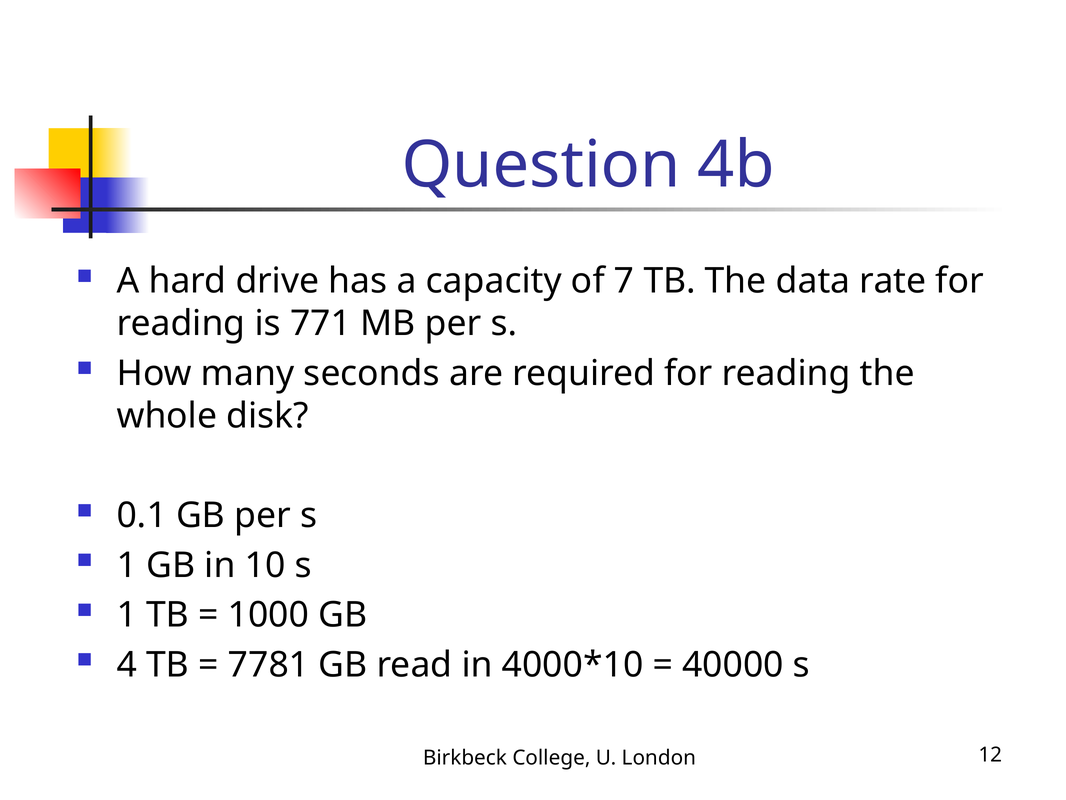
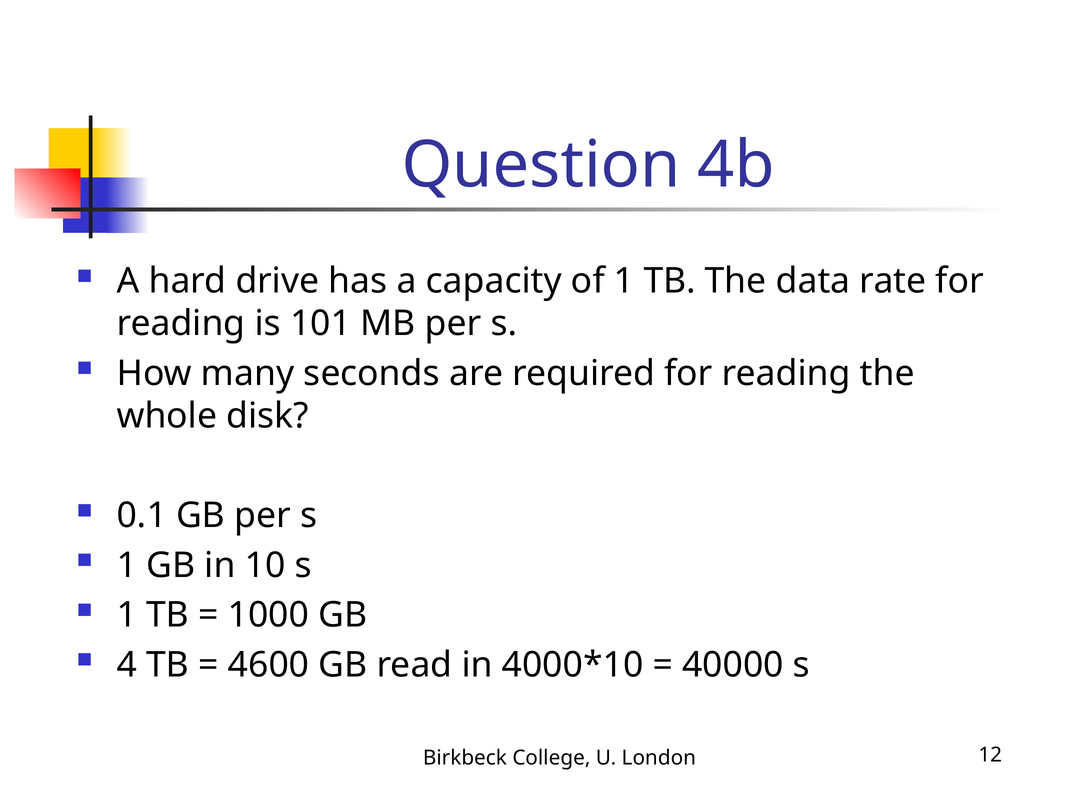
of 7: 7 -> 1 (624, 281)
771: 771 -> 101 (321, 323)
7781: 7781 -> 4600 (269, 664)
